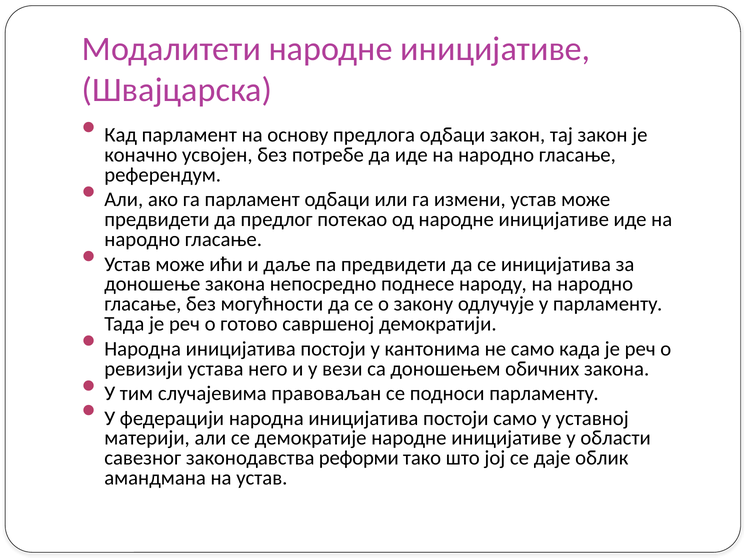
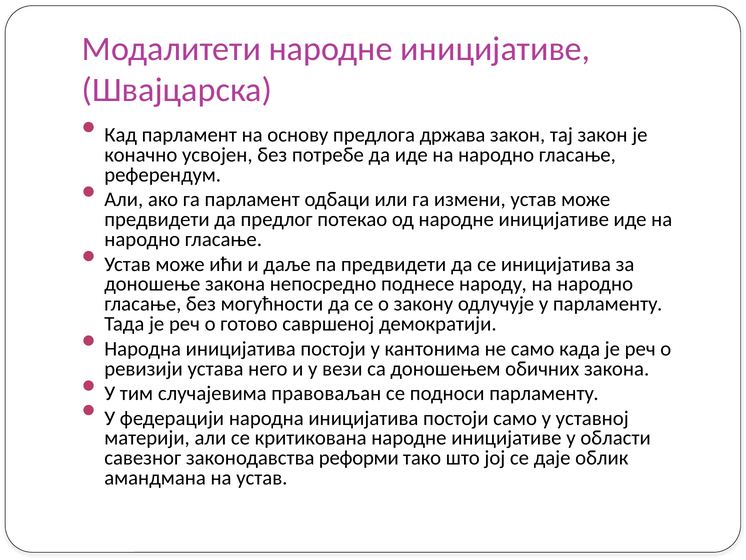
предлога одбаци: одбаци -> држава (453, 135)
демократије: демократије -> критикована (311, 438)
